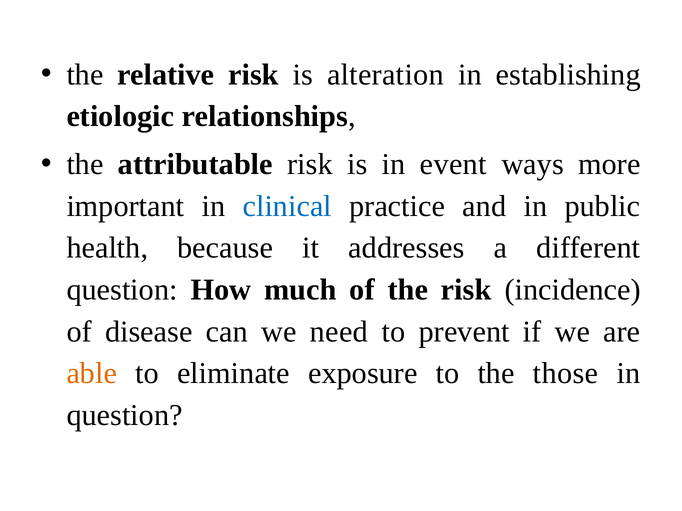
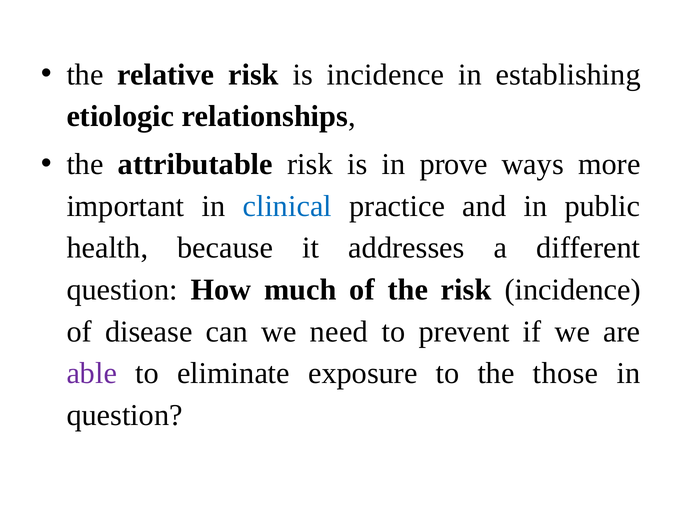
is alteration: alteration -> incidence (386, 75)
event: event -> prove (454, 164)
able colour: orange -> purple (92, 374)
